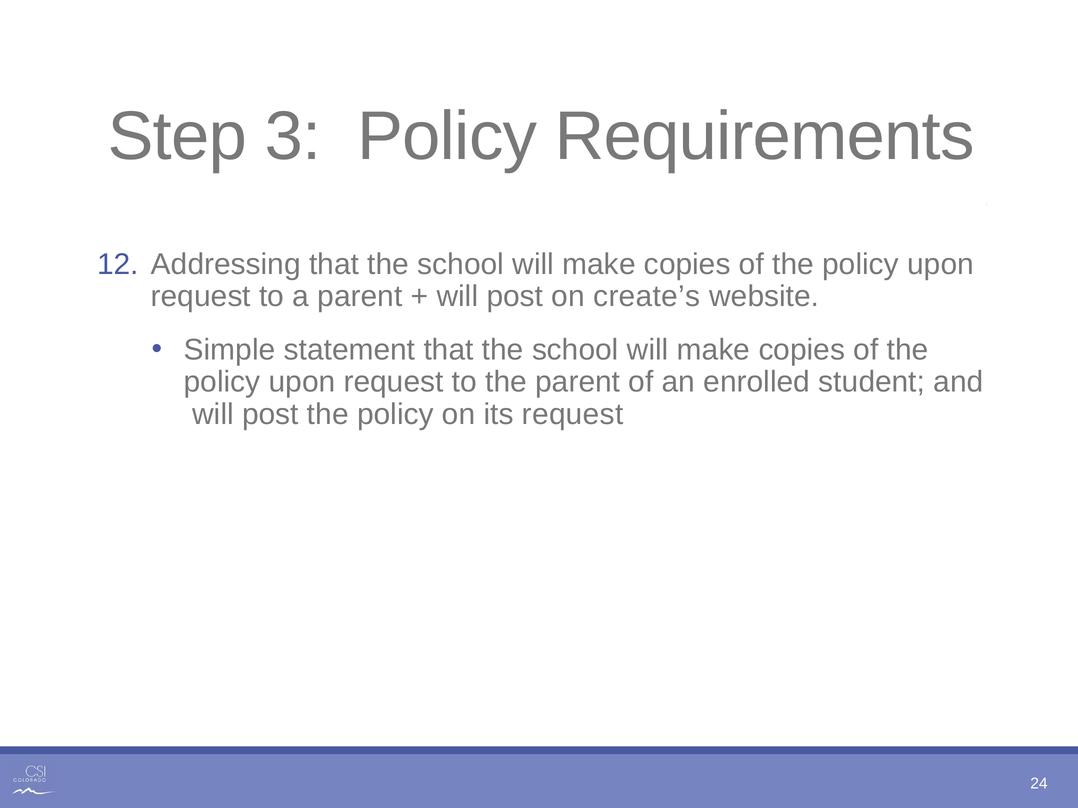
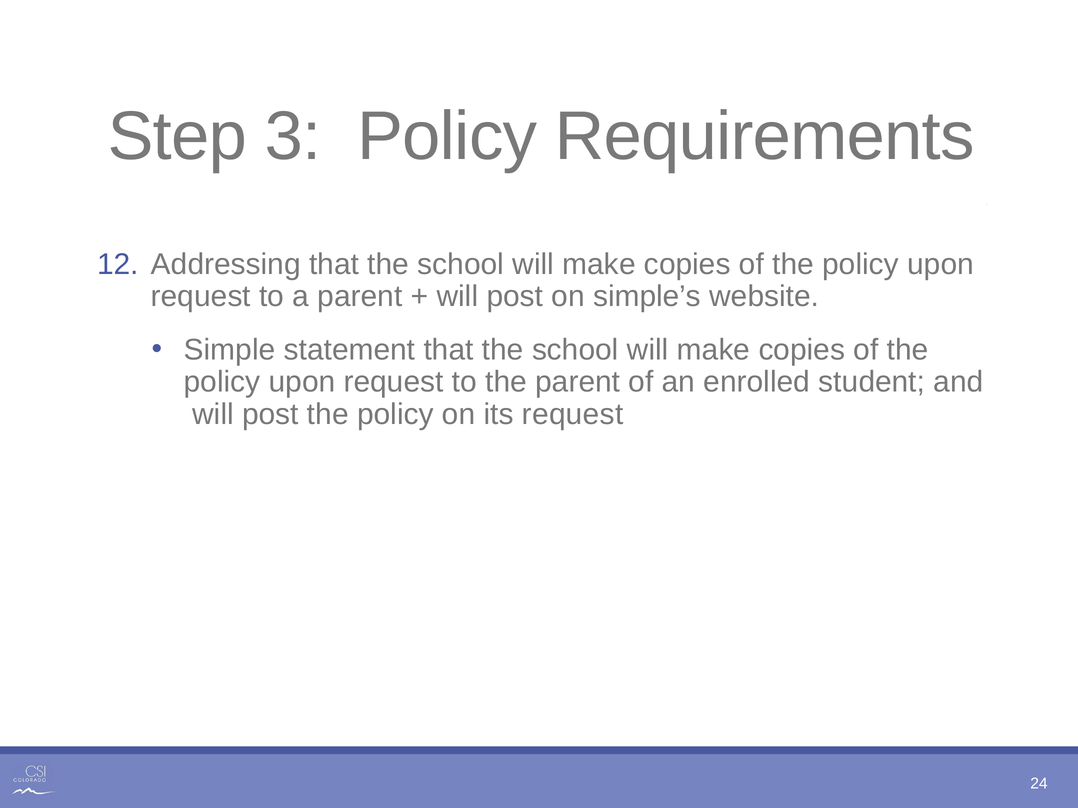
create’s: create’s -> simple’s (647, 297)
